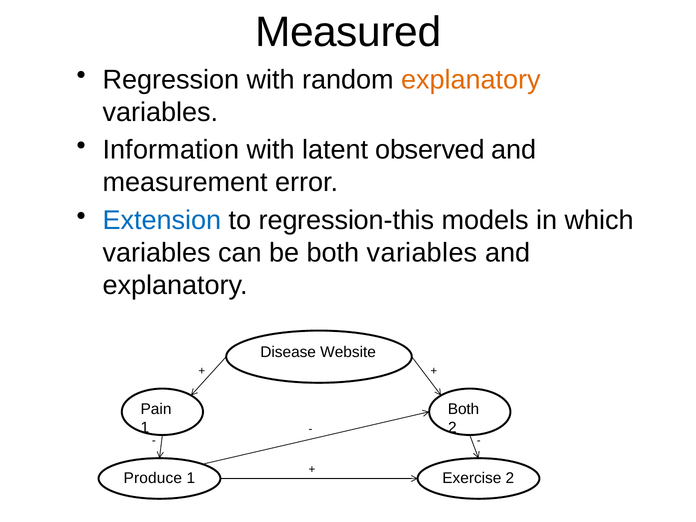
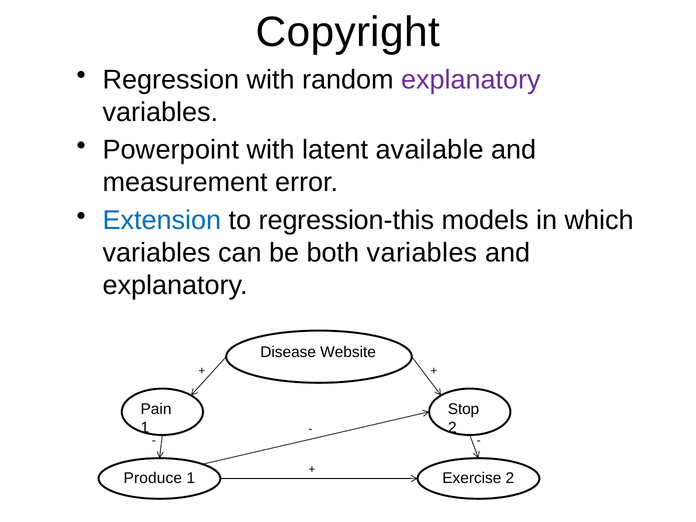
Measured: Measured -> Copyright (348, 32)
explanatory colour: orange -> purple (471, 80)
Information: Information -> Powerpoint (171, 150)
observed: observed -> available (430, 150)
Both: Both -> Stop (464, 409)
